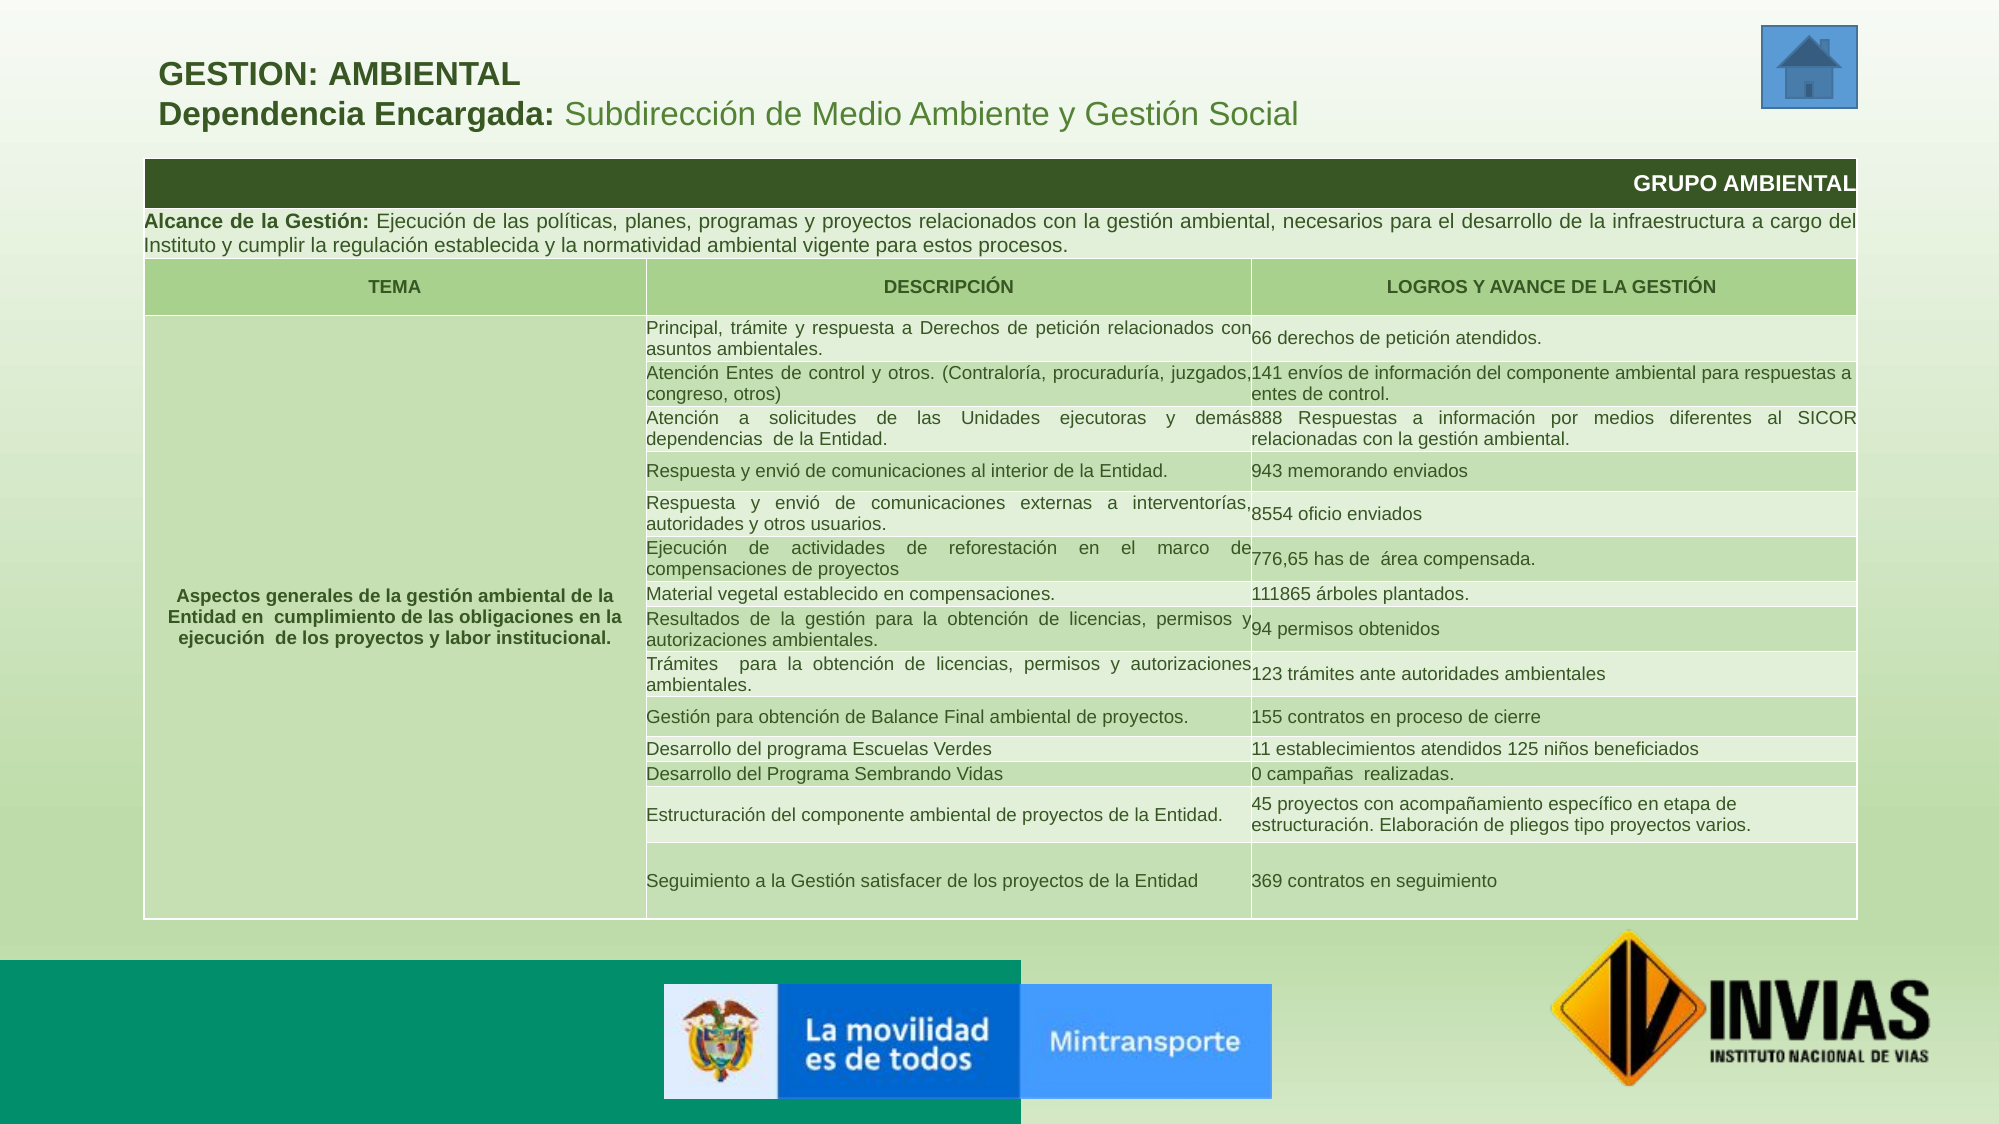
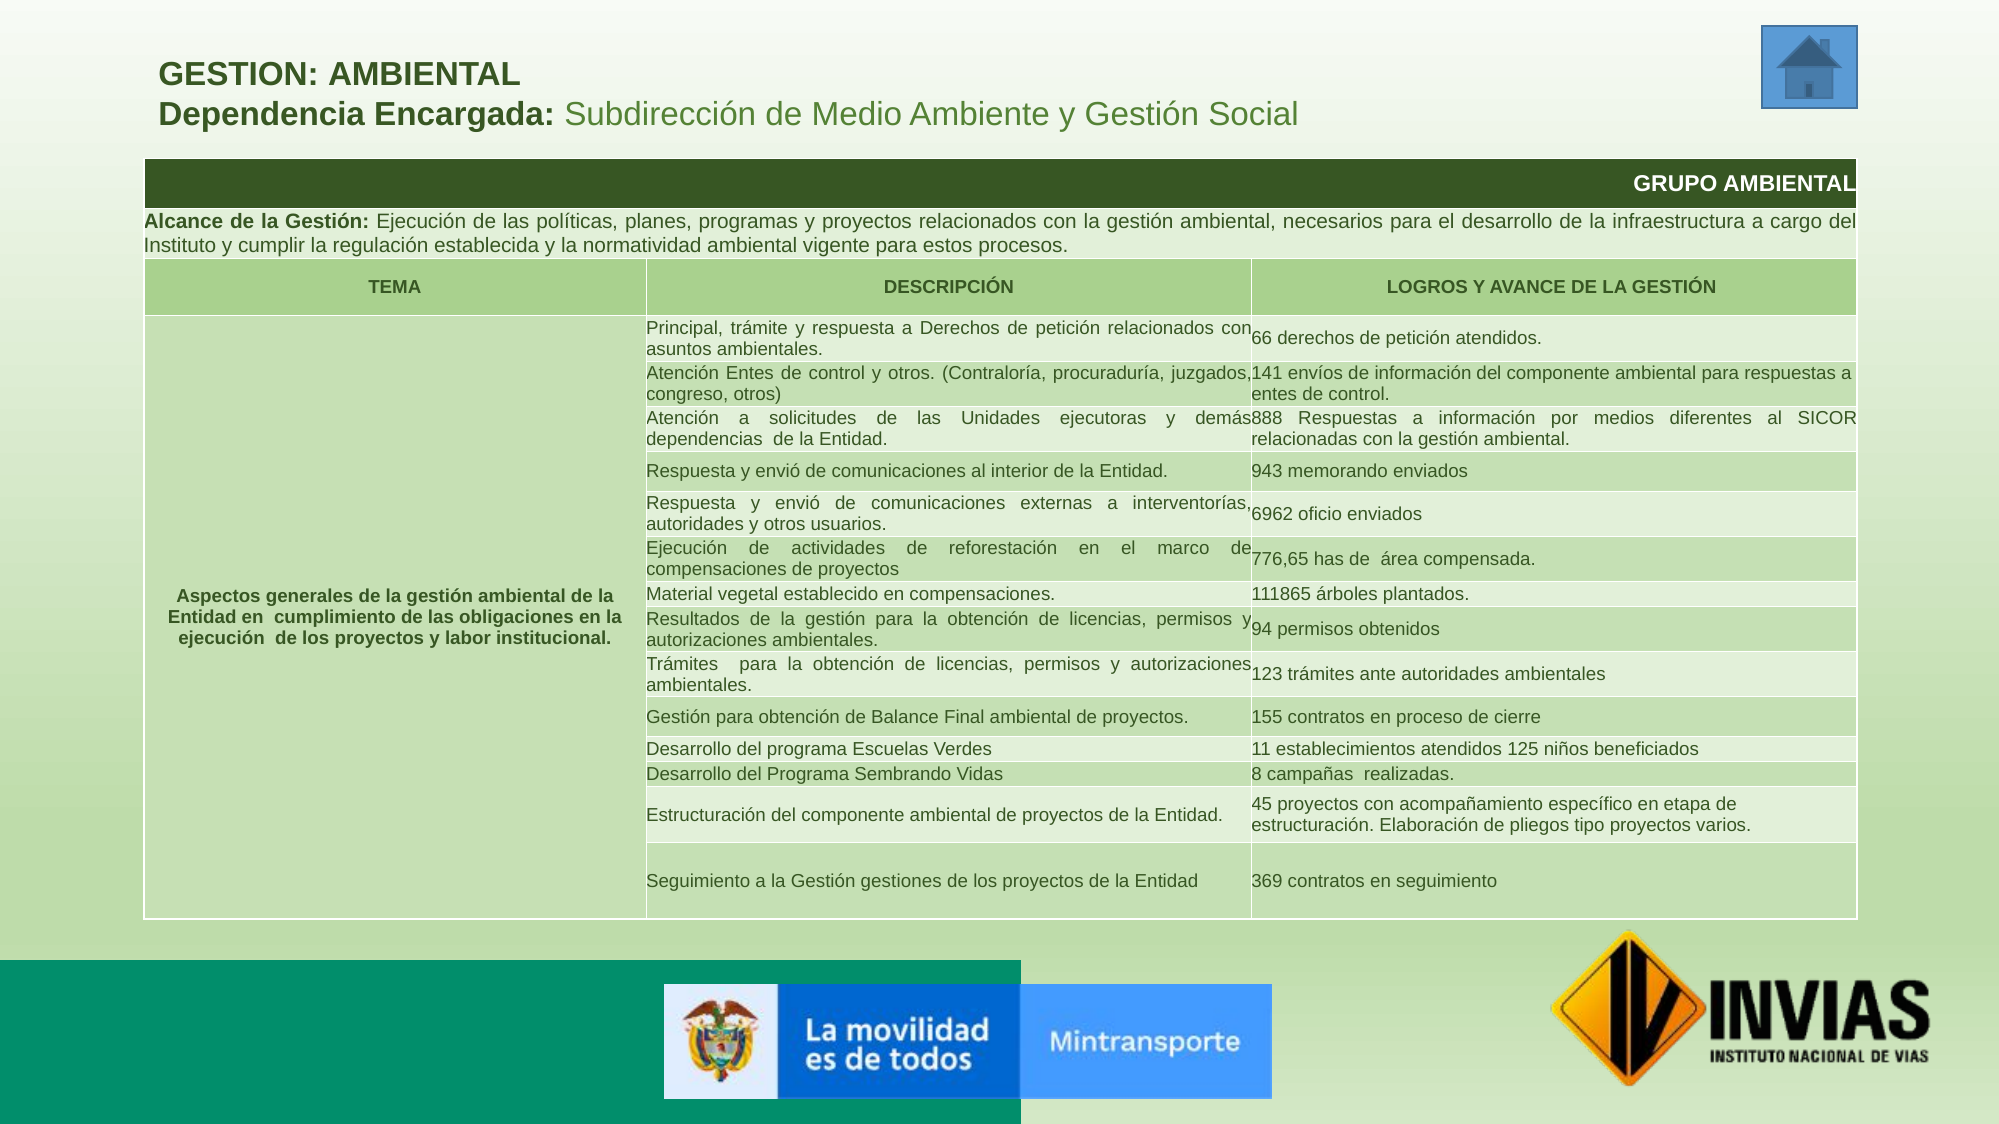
8554: 8554 -> 6962 (1272, 514)
0: 0 -> 8 (1257, 775)
satisfacer: satisfacer -> gestiones (901, 881)
